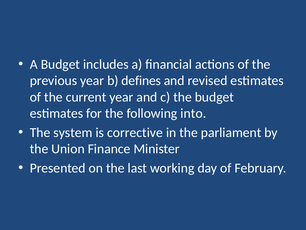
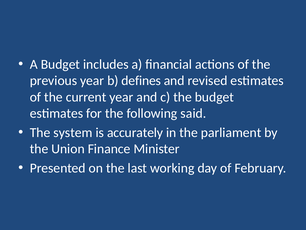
into: into -> said (193, 113)
corrective: corrective -> accurately (135, 132)
